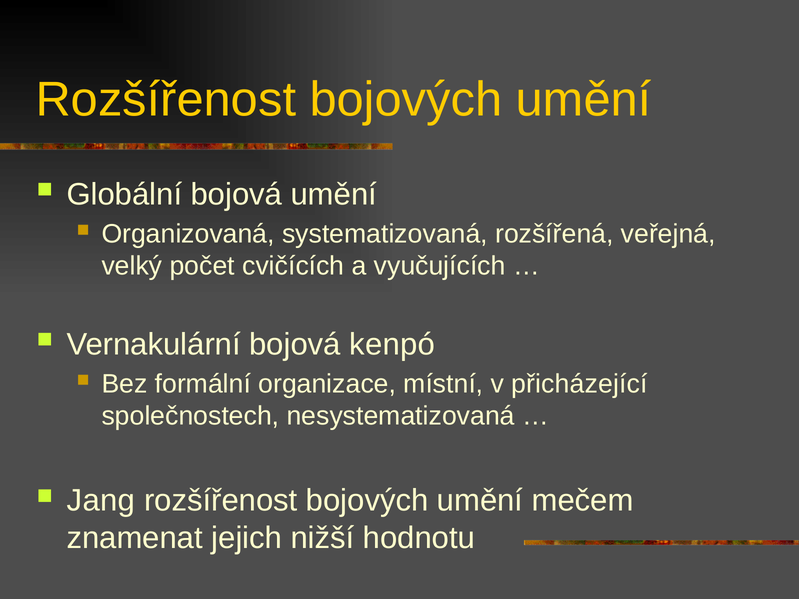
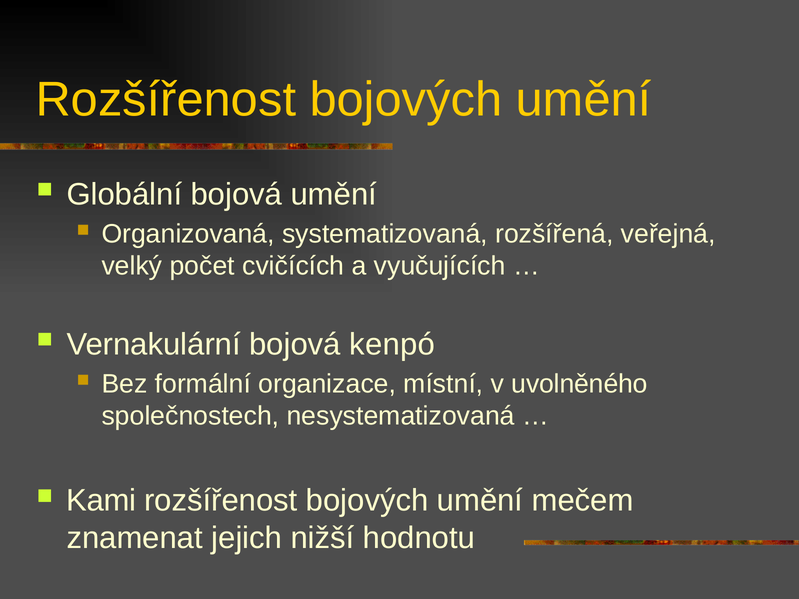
přicházející: přicházející -> uvolněného (580, 384)
Jang: Jang -> Kami (101, 501)
